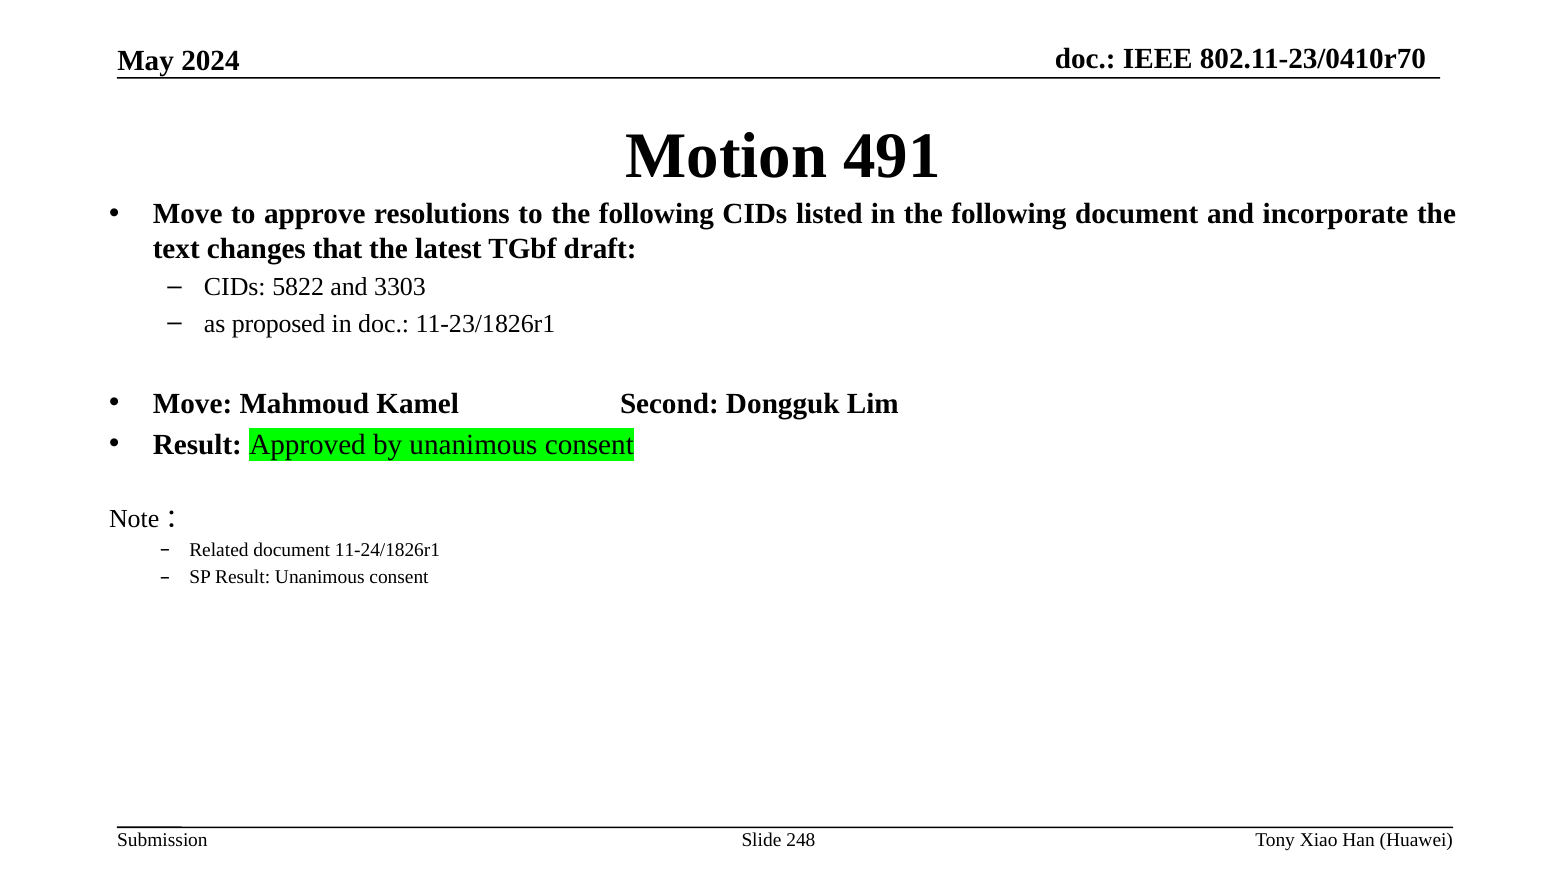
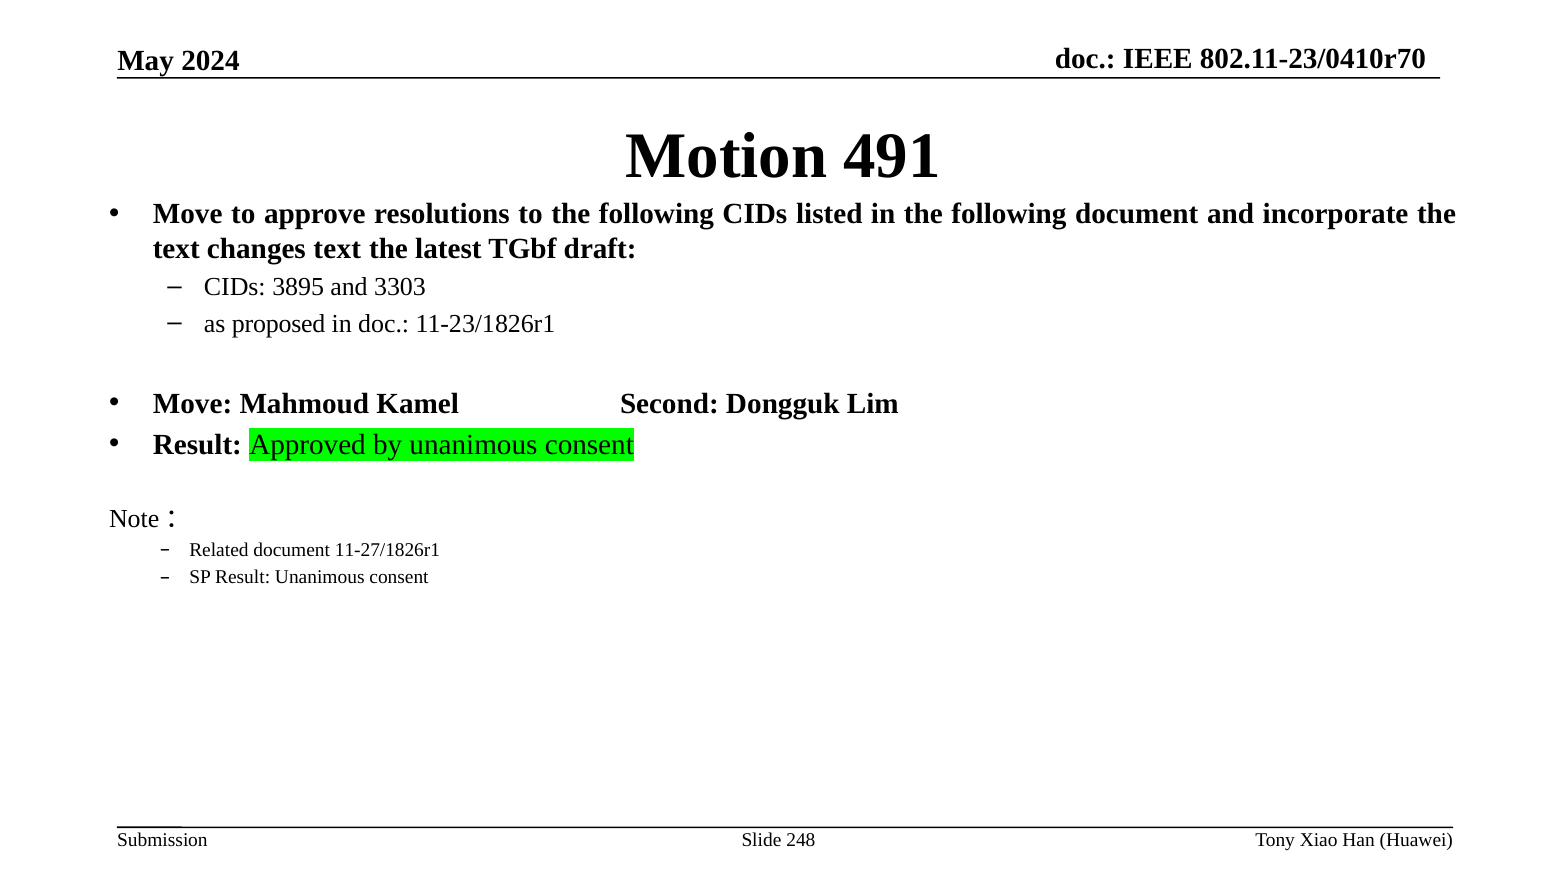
changes that: that -> text (337, 249)
5822: 5822 -> 3895 (298, 287)
11-24/1826r1: 11-24/1826r1 -> 11-27/1826r1 (387, 550)
